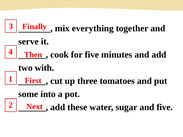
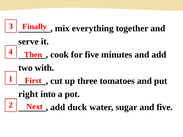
some: some -> right (28, 94)
these: these -> duck (77, 107)
